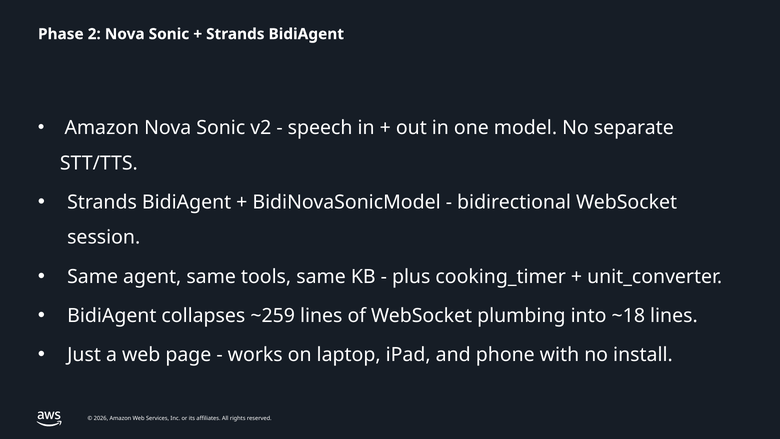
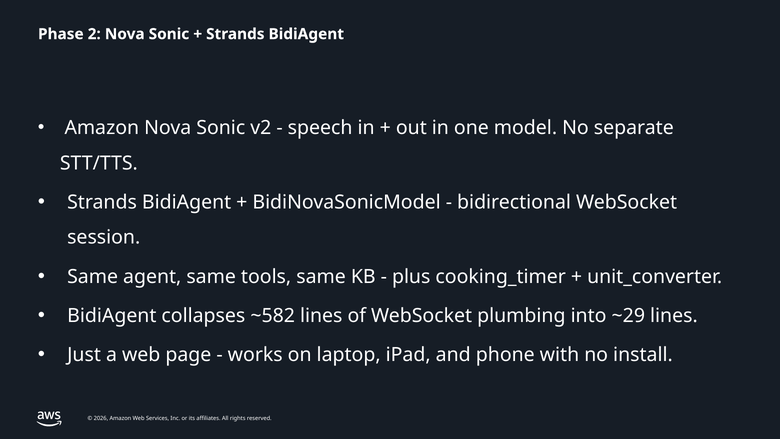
~259: ~259 -> ~582 (273, 316)
~18: ~18 -> ~29 (628, 316)
